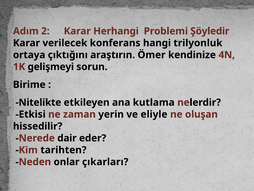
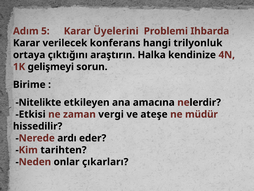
2: 2 -> 5 (45, 31)
Herhangi: Herhangi -> Üyelerini (116, 31)
Şöyledir: Şöyledir -> Ihbarda (210, 31)
Ömer: Ömer -> Halka (152, 55)
kutlama: kutlama -> amacına (154, 102)
yerin: yerin -> vergi (111, 114)
eliyle: eliyle -> ateşe (154, 114)
oluşan: oluşan -> müdür (201, 114)
dair: dair -> ardı (67, 138)
